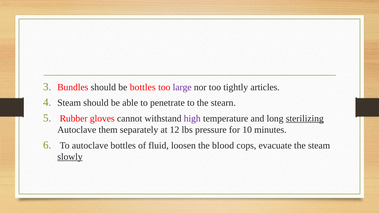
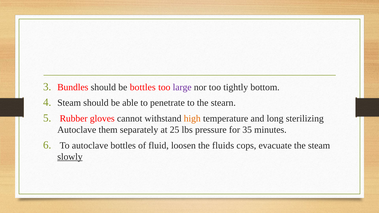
articles: articles -> bottom (265, 87)
high colour: purple -> orange (192, 119)
sterilizing underline: present -> none (305, 119)
12: 12 -> 25 (175, 130)
10: 10 -> 35 (247, 130)
blood: blood -> fluids (223, 146)
